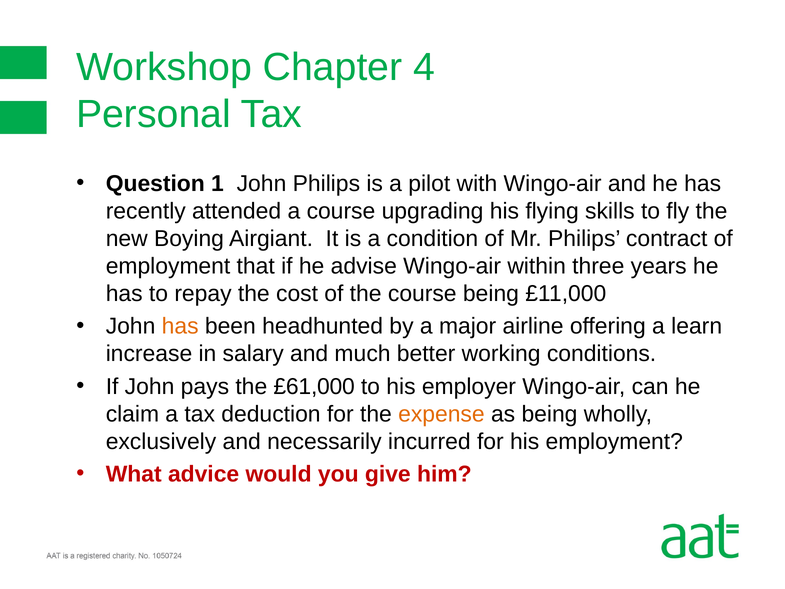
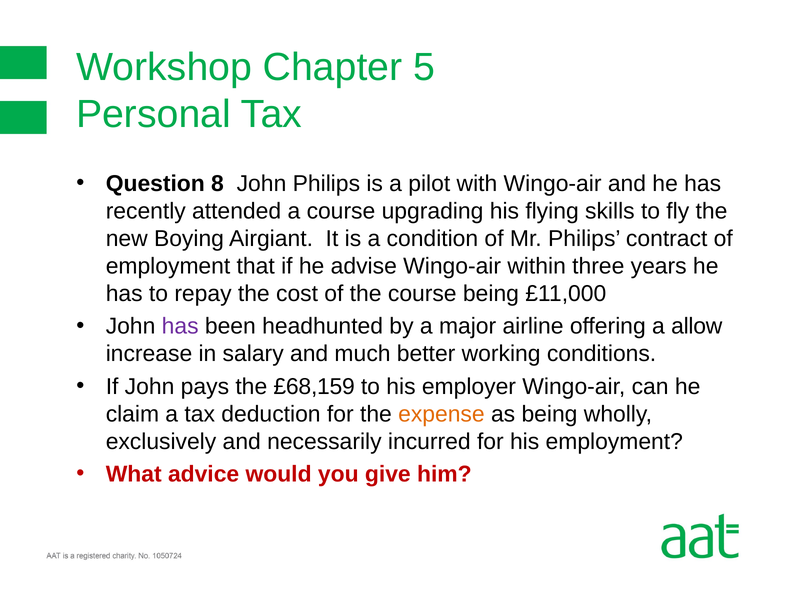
4: 4 -> 5 (424, 67)
1: 1 -> 8 (217, 184)
has colour: orange -> purple (180, 326)
learn: learn -> allow (697, 326)
£61,000: £61,000 -> £68,159 (314, 386)
